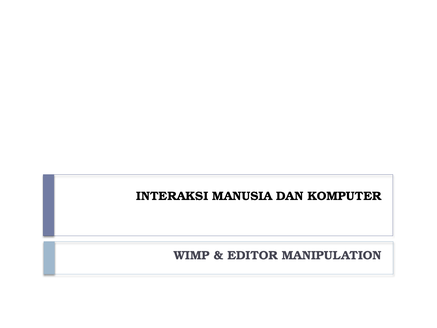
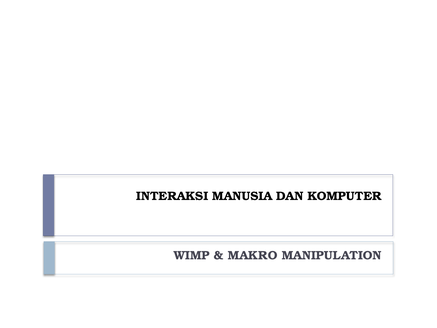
EDITOR: EDITOR -> MAKRO (253, 255)
